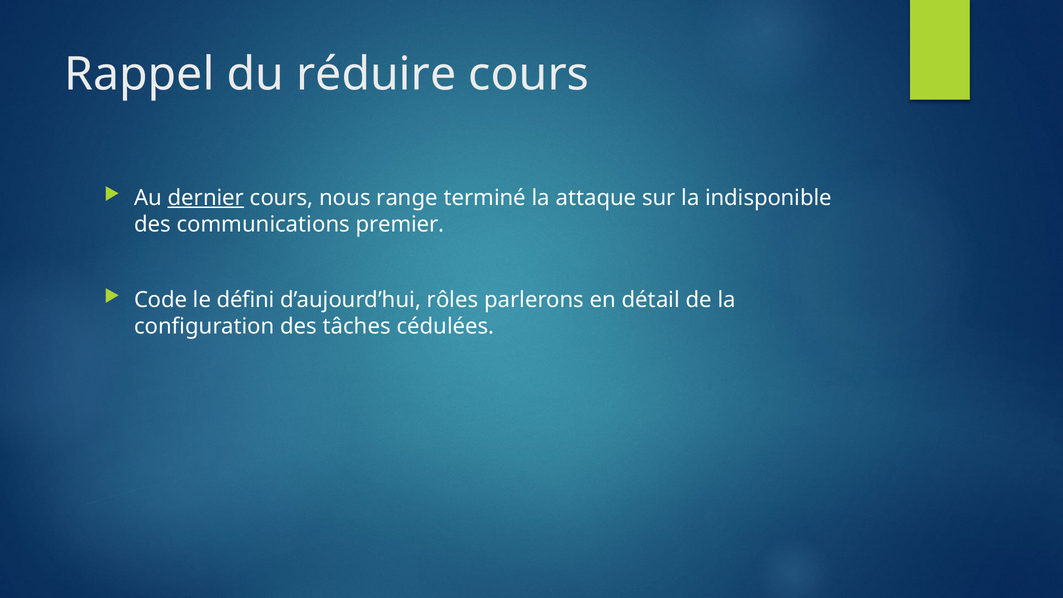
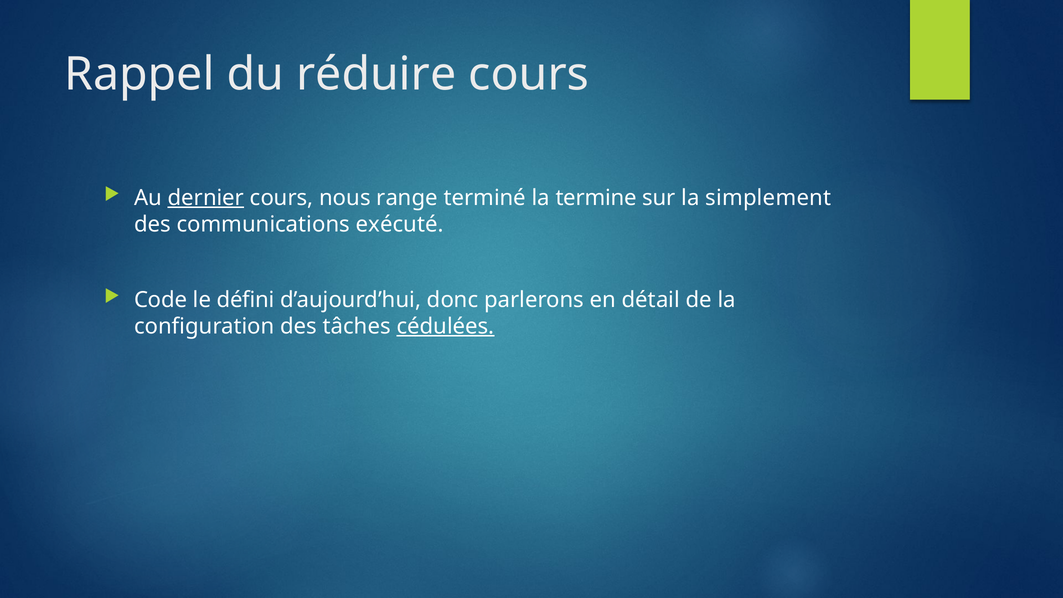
attaque: attaque -> termine (596, 198)
indisponible: indisponible -> simplement (768, 198)
premier: premier -> exécuté (400, 224)
rôles: rôles -> donc (453, 300)
cédulées underline: none -> present (445, 326)
